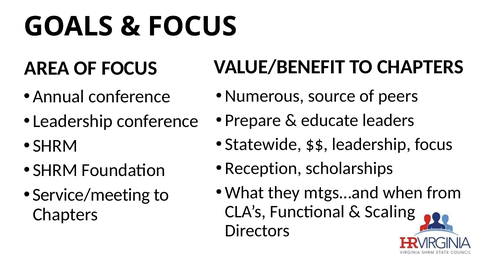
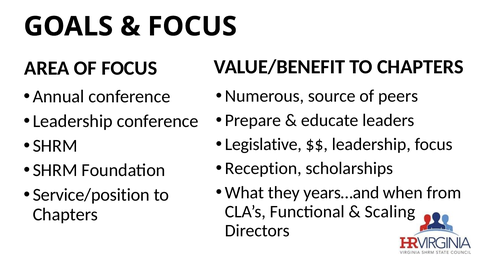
Statewide: Statewide -> Legislative (263, 144)
mtgs…and: mtgs…and -> years…and (341, 192)
Service/meeting: Service/meeting -> Service/position (91, 195)
